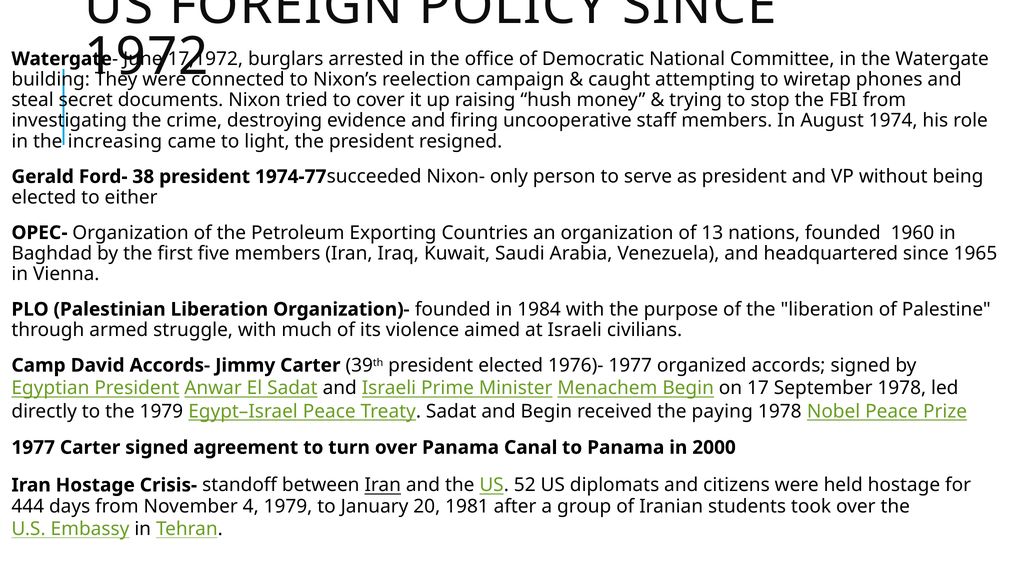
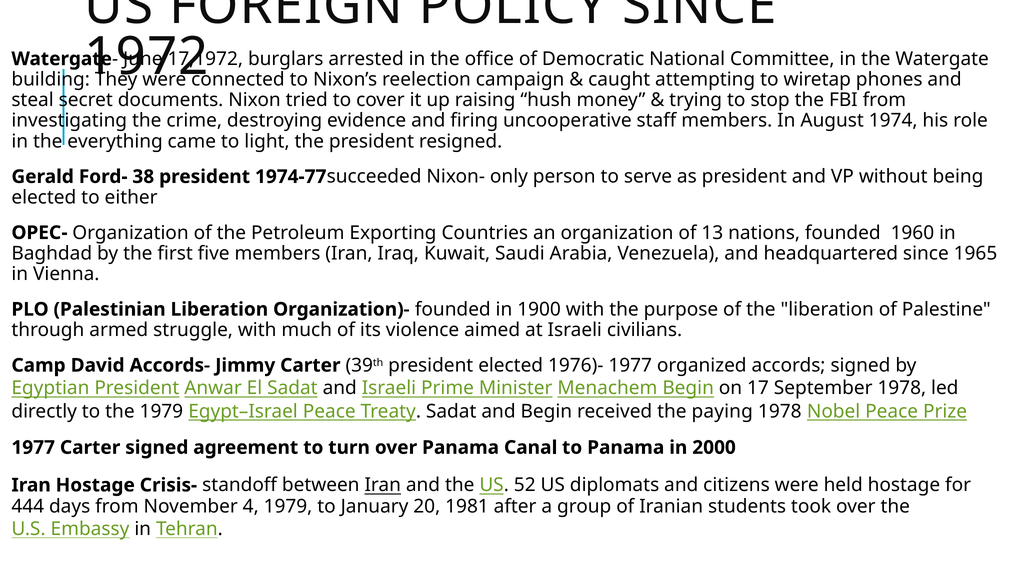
increasing: increasing -> everything (115, 141)
1984: 1984 -> 1900 (539, 309)
